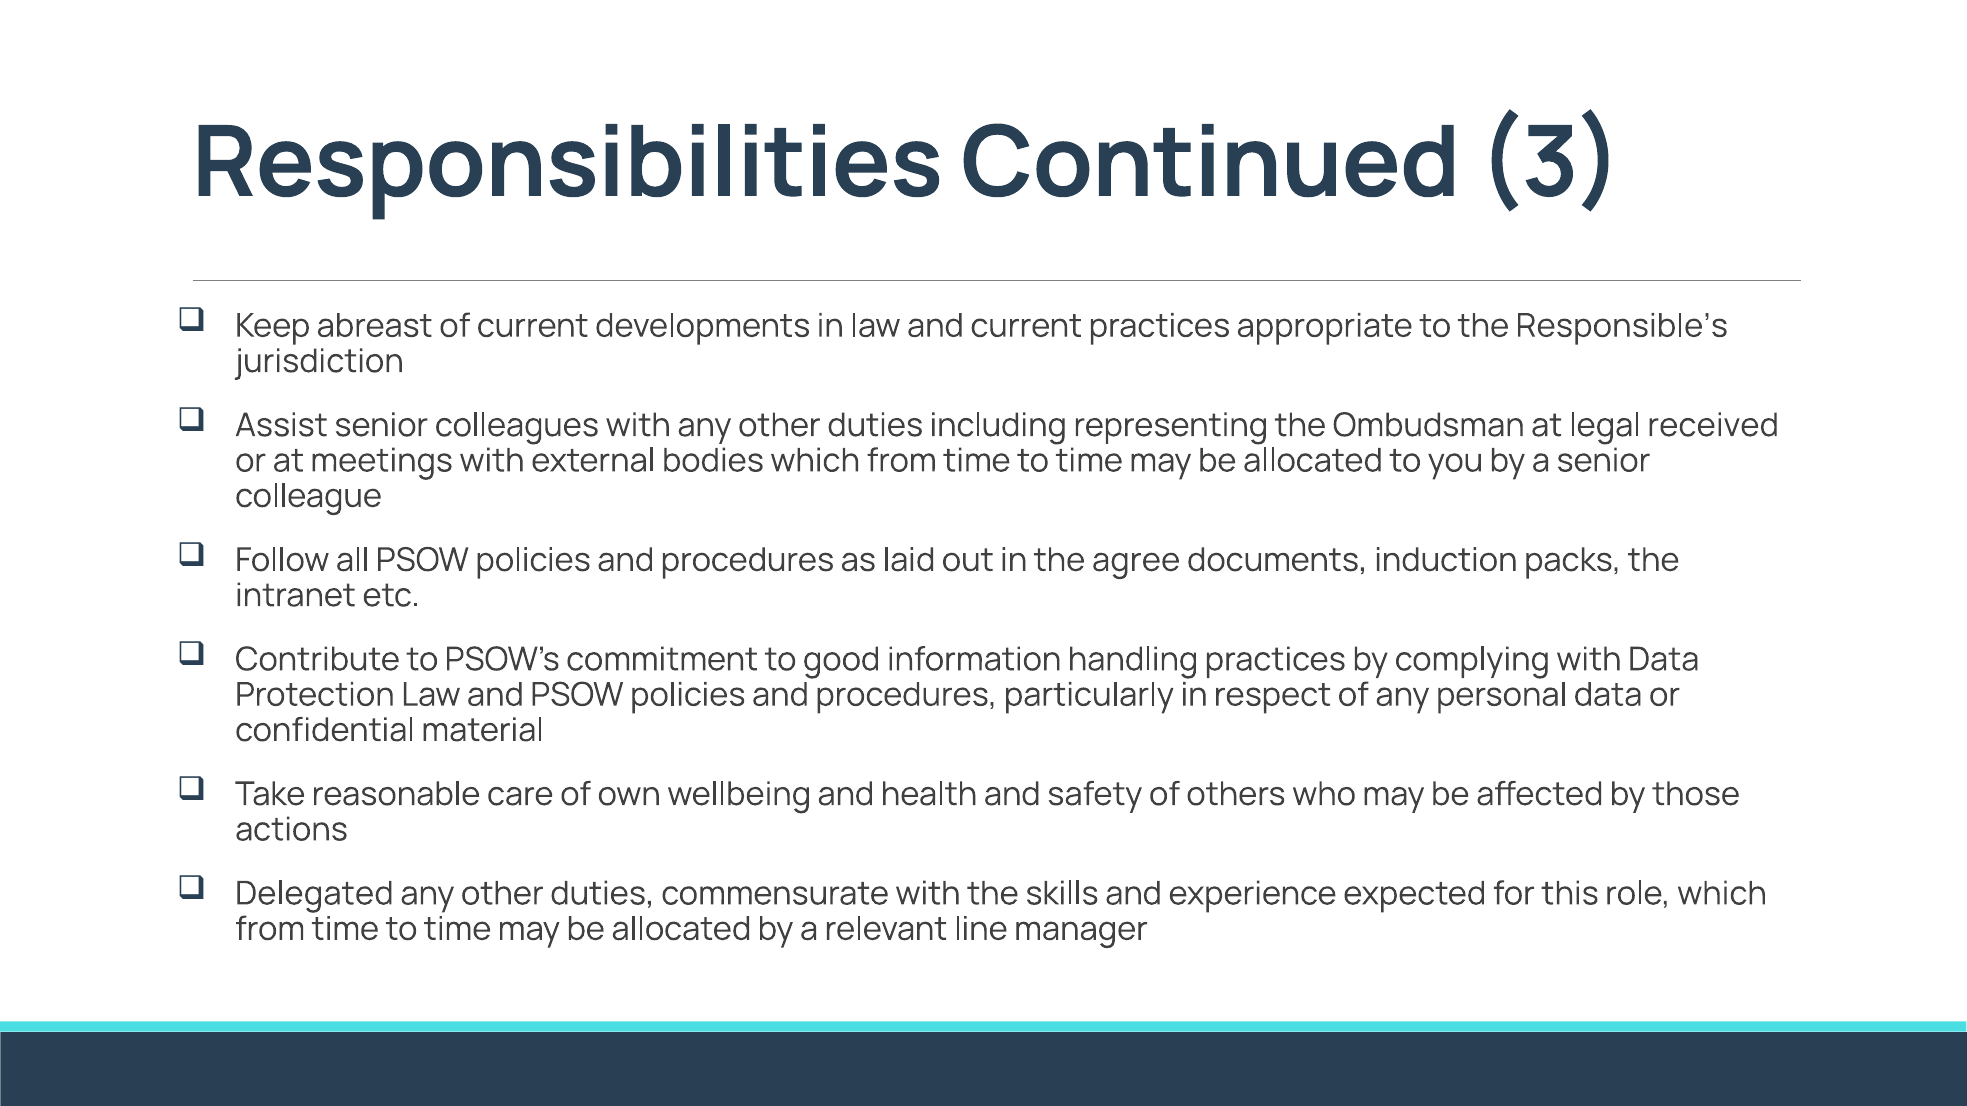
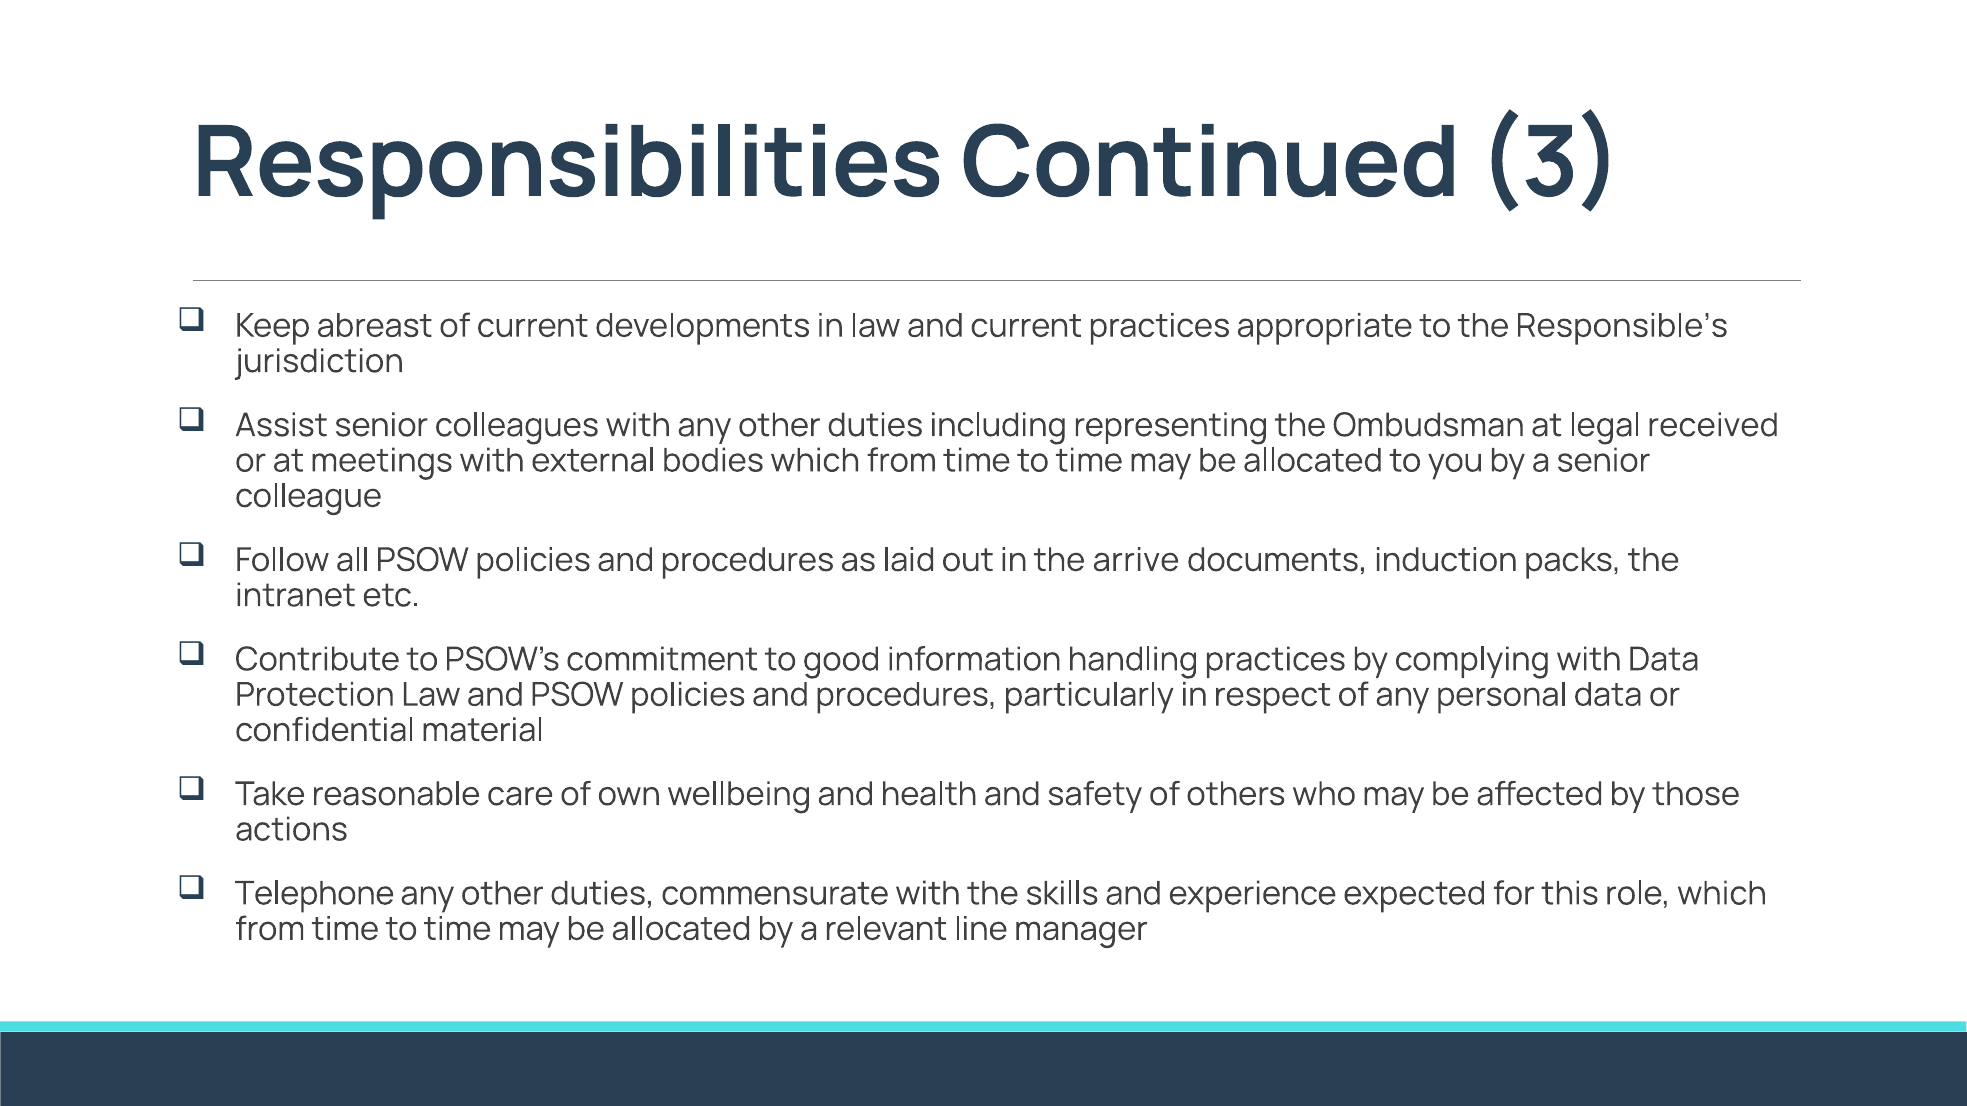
agree: agree -> arrive (1136, 560)
Delegated: Delegated -> Telephone (315, 894)
